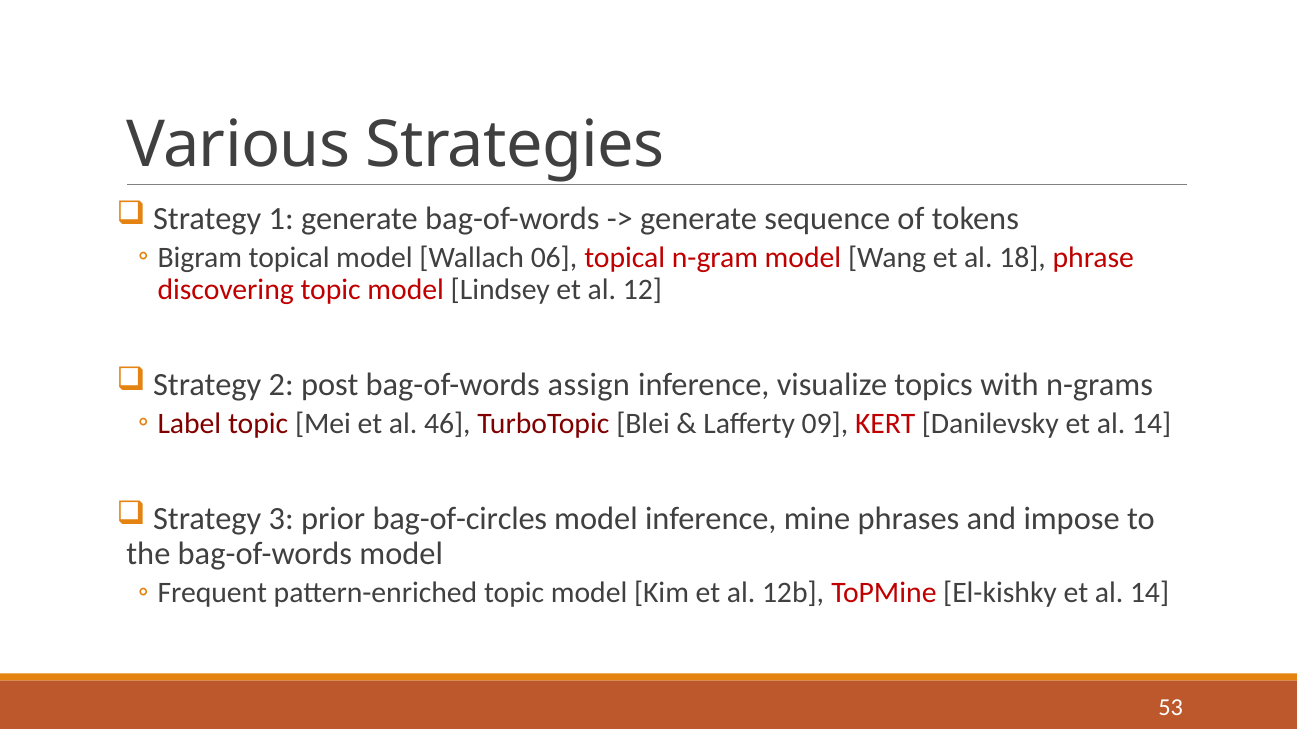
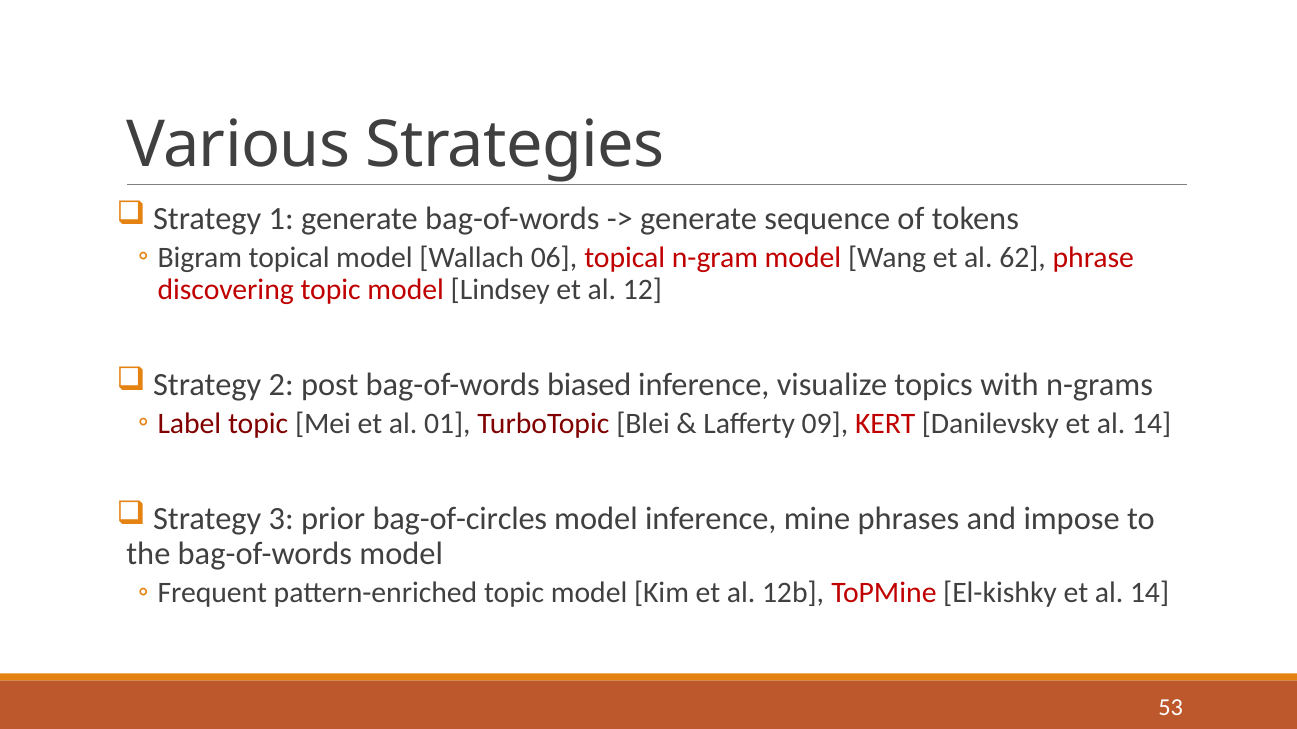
18: 18 -> 62 (1023, 258)
assign: assign -> biased (589, 385)
46: 46 -> 01 (447, 424)
